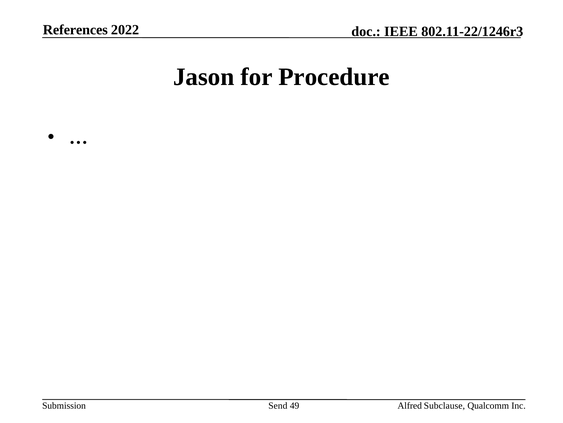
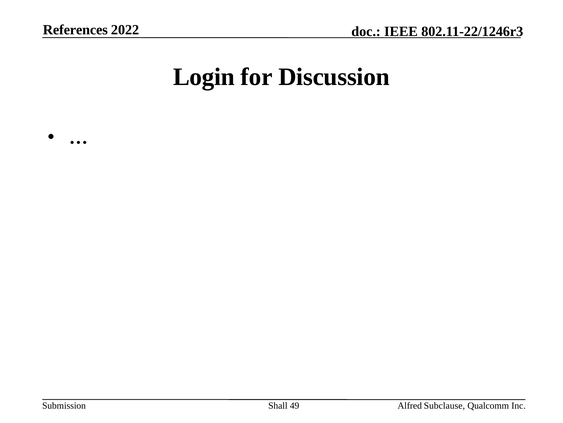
Jason: Jason -> Login (204, 77)
Procedure: Procedure -> Discussion (334, 77)
Send: Send -> Shall (278, 405)
